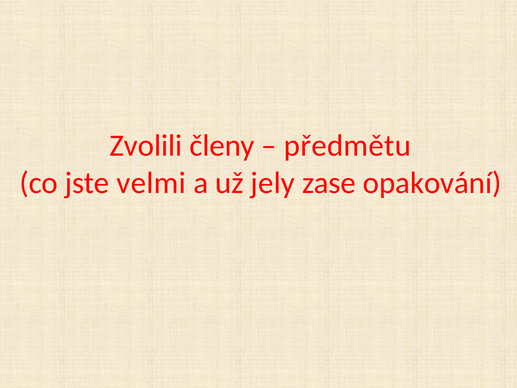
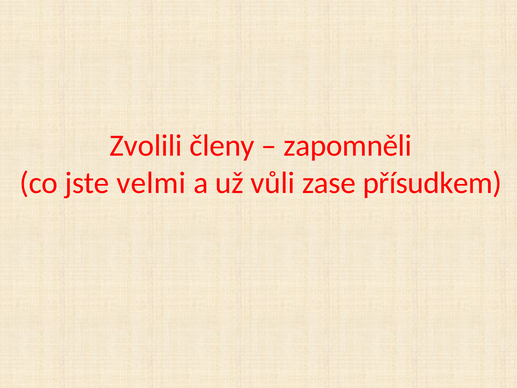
předmětu: předmětu -> zapomněli (348, 146)
jely: jely -> vůli (273, 183)
opakování: opakování -> přísudkem (432, 183)
